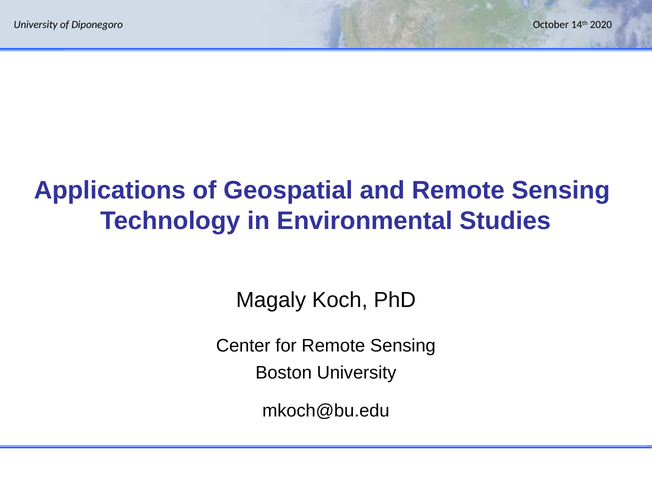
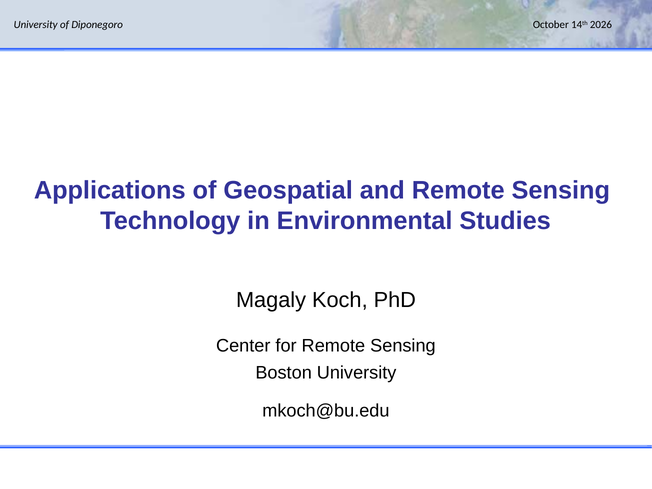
2020: 2020 -> 2026 (601, 25)
